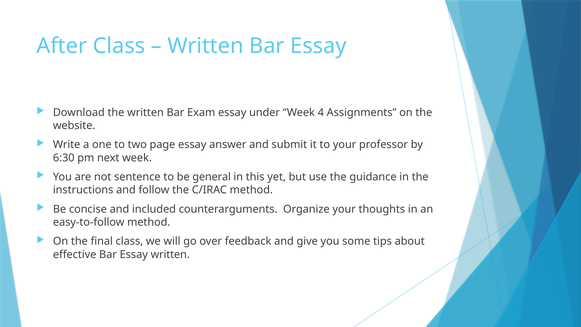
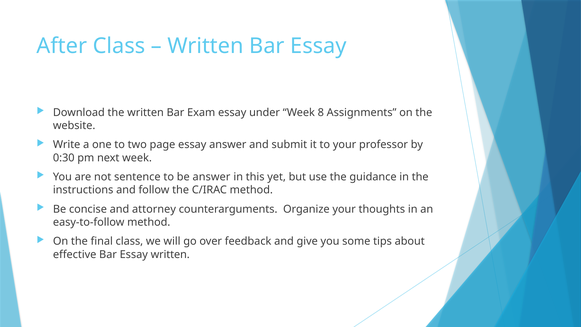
4: 4 -> 8 (321, 112)
6:30: 6:30 -> 0:30 (64, 158)
be general: general -> answer (211, 177)
included: included -> attorney (154, 209)
